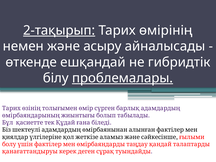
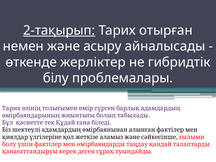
өмірінің: өмірінің -> отырған (166, 30)
ешқандай: ешқандай -> жерліктер (93, 62)
проблемалары underline: present -> none (123, 78)
